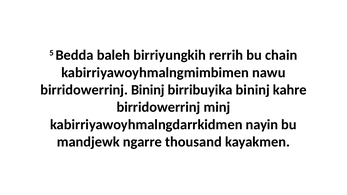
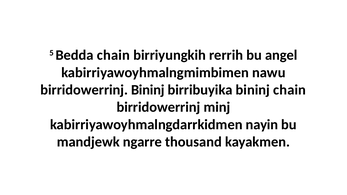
Bedda baleh: baleh -> chain (113, 55)
chain: chain -> angel (281, 55)
bininj kahre: kahre -> chain (290, 90)
